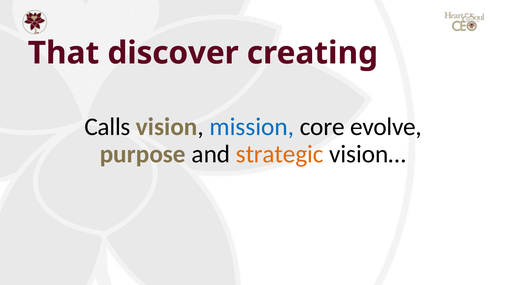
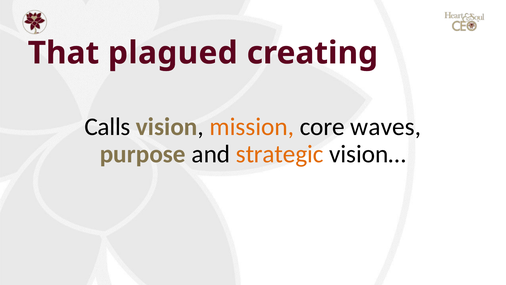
discover: discover -> plagued (173, 53)
mission colour: blue -> orange (252, 126)
evolve: evolve -> waves (386, 126)
